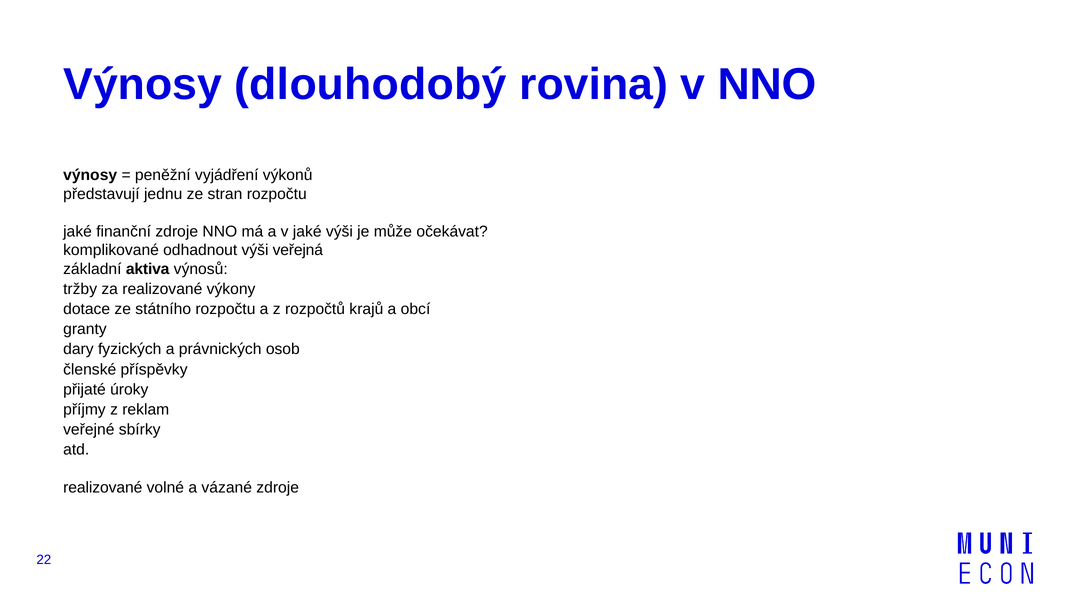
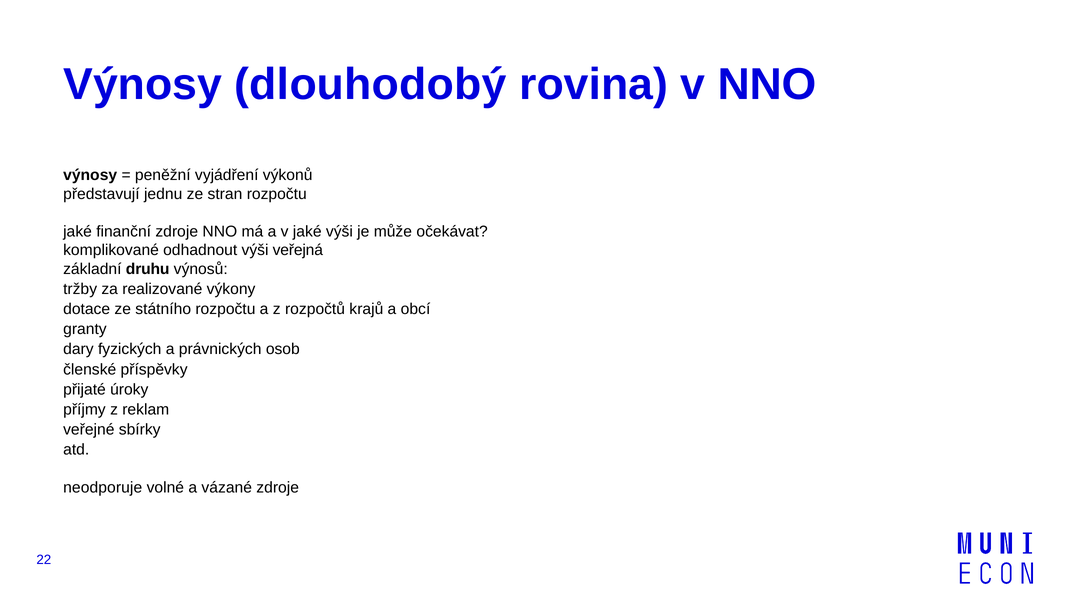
aktiva: aktiva -> druhu (148, 269)
realizované: realizované -> neodporuje (103, 487)
